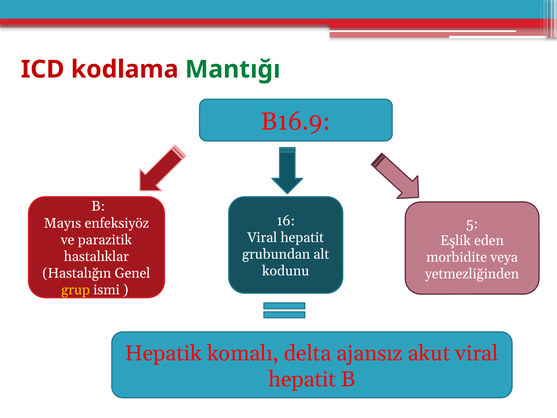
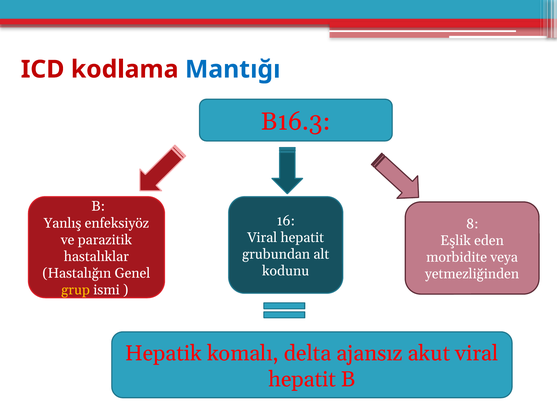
Mantığı colour: green -> blue (233, 69)
B16.9: B16.9 -> B16.3 (296, 122)
Mayıs: Mayıs -> Yanlış (63, 223)
5: 5 -> 8 (472, 224)
